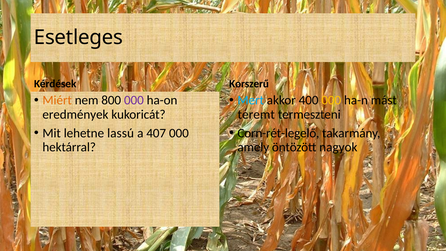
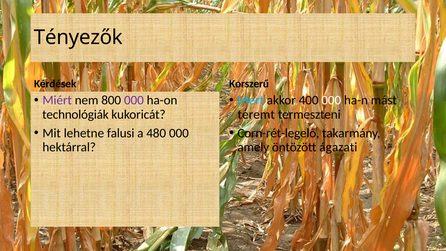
Esetleges: Esetleges -> Tényezők (78, 37)
Miért colour: orange -> purple (57, 100)
000 colour: yellow -> white (331, 100)
eredmények: eredmények -> technológiák (75, 114)
lassú: lassú -> falusi (121, 133)
407: 407 -> 480 (156, 133)
nagyok: nagyok -> ágazati (338, 147)
